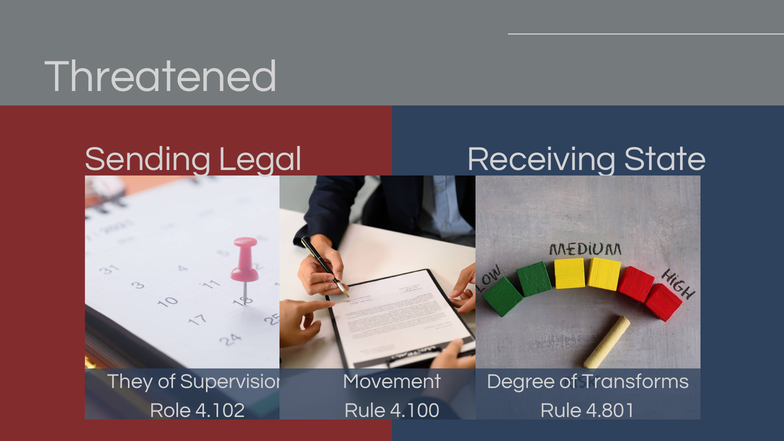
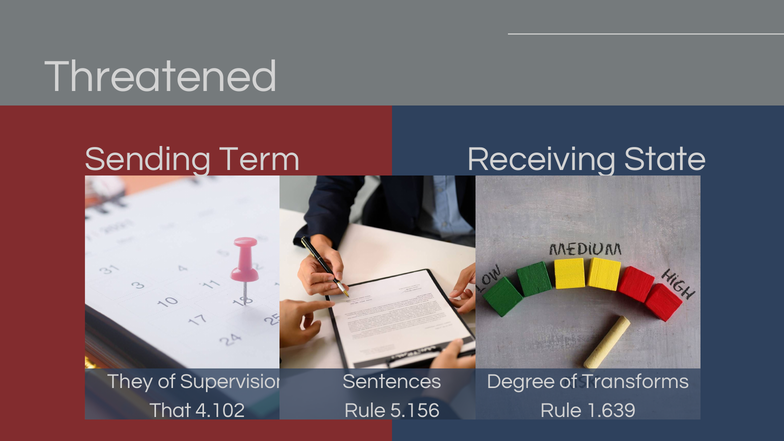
Legal: Legal -> Term (260, 159)
Movement: Movement -> Sentences (392, 382)
Role: Role -> That (170, 411)
4.100: 4.100 -> 5.156 (415, 411)
4.801: 4.801 -> 1.639 (611, 411)
